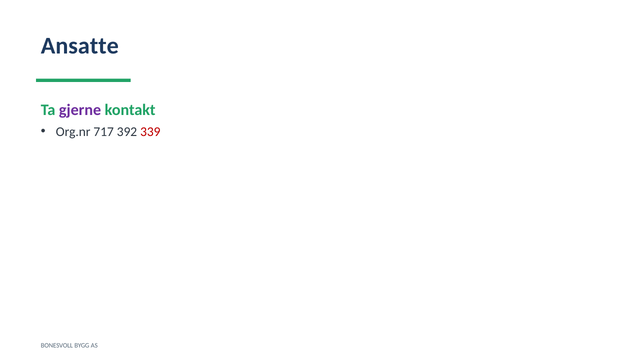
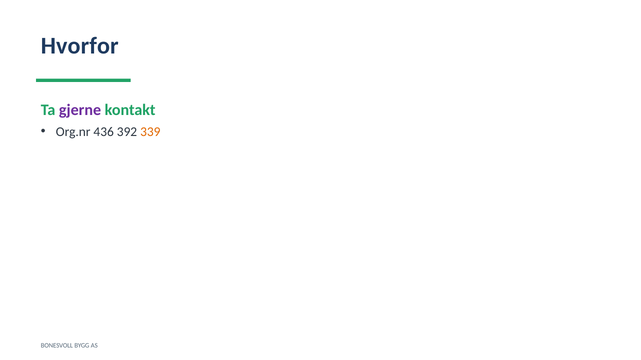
Ansatte: Ansatte -> Hvorfor (80, 46)
717: 717 -> 436 (104, 132)
339 colour: red -> orange (150, 132)
